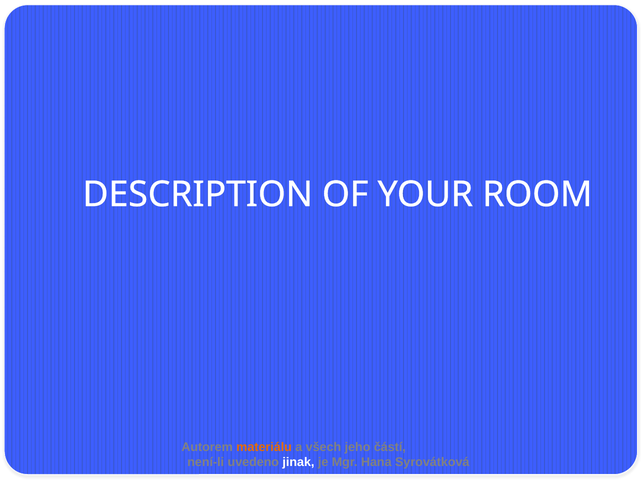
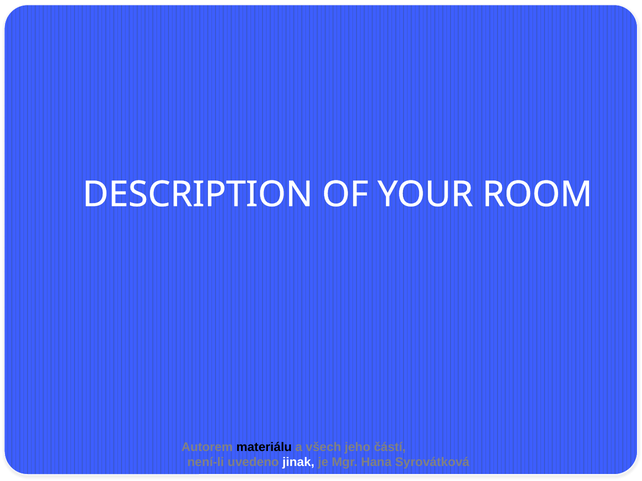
materiálu colour: orange -> black (264, 447)
